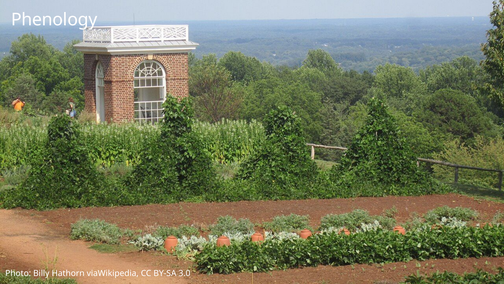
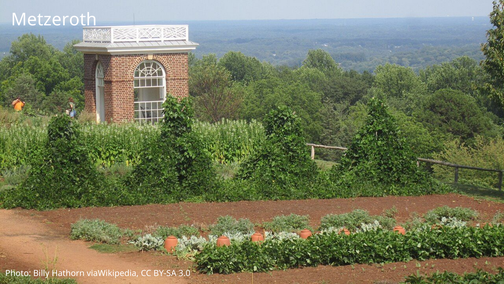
Phenology: Phenology -> Metzeroth (54, 20)
